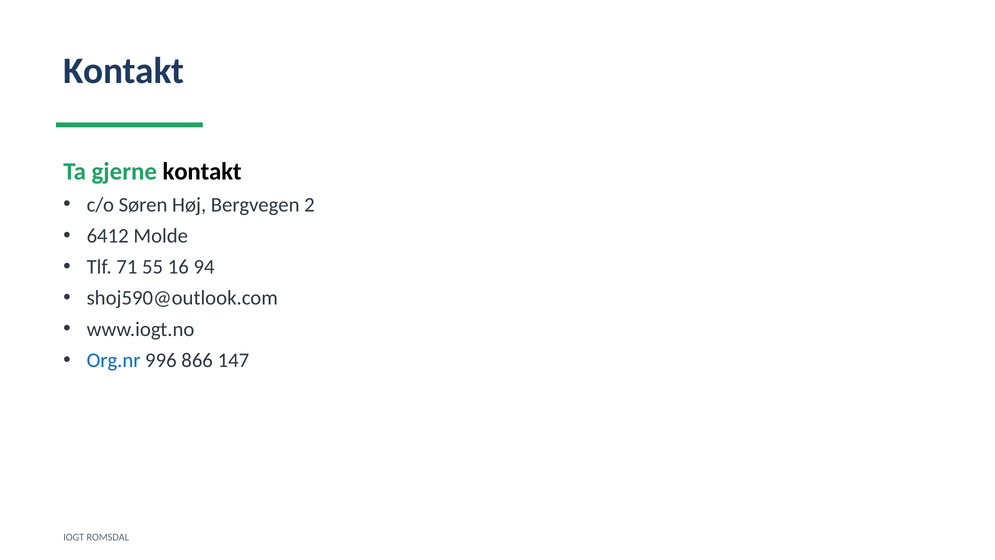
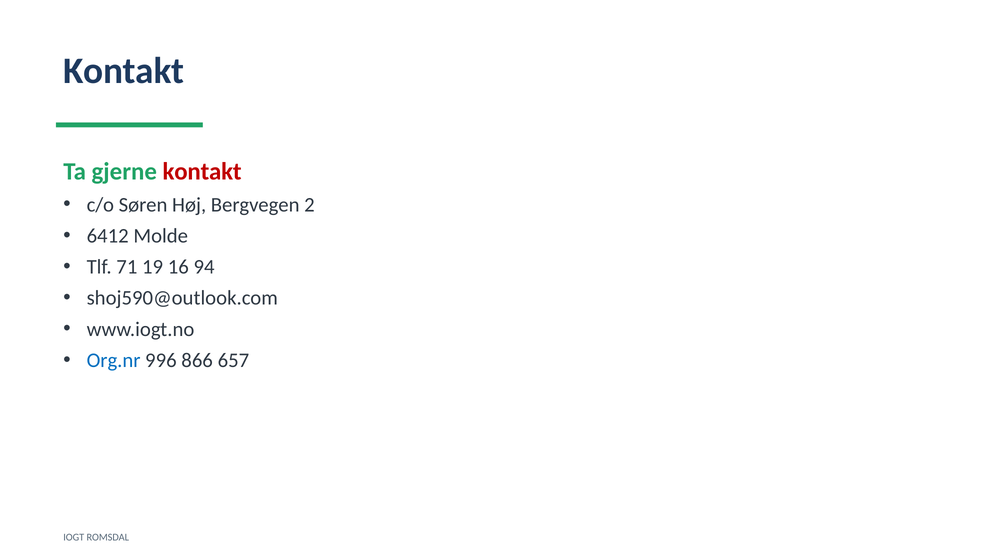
kontakt colour: black -> red (202, 171)
55: 55 -> 19 (153, 267)
147: 147 -> 657 (233, 360)
